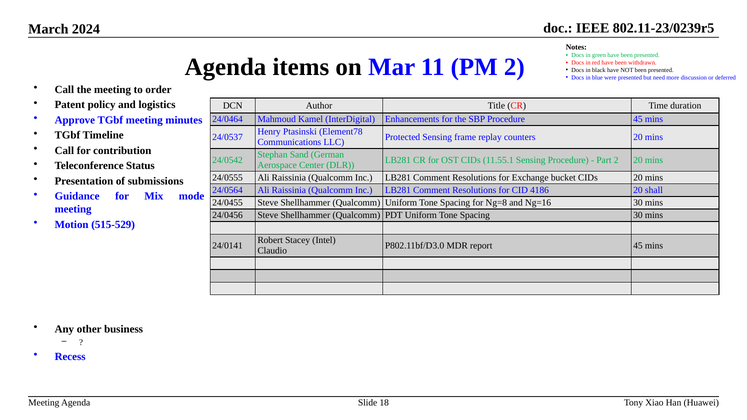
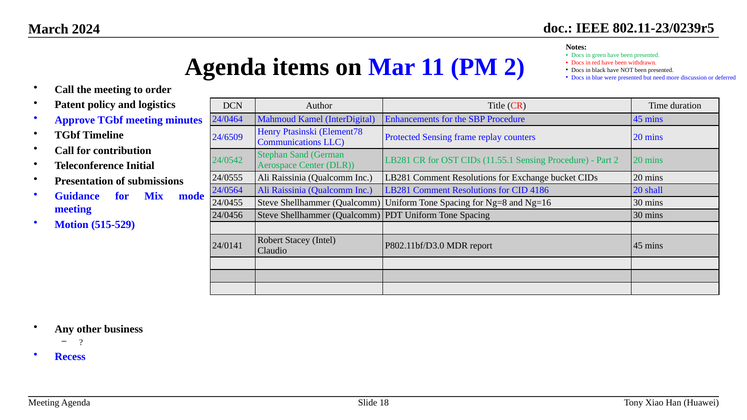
24/0537: 24/0537 -> 24/6509 (228, 137)
Status: Status -> Initial (140, 166)
